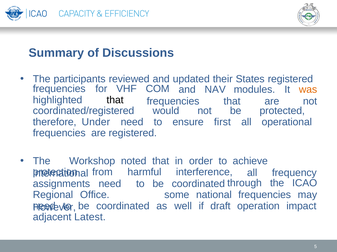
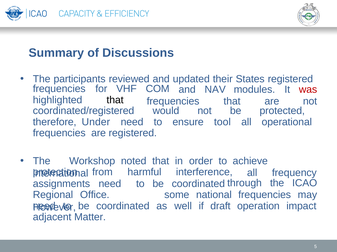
was colour: orange -> red (308, 90)
first: first -> tool (222, 122)
Latest: Latest -> Matter (90, 218)
